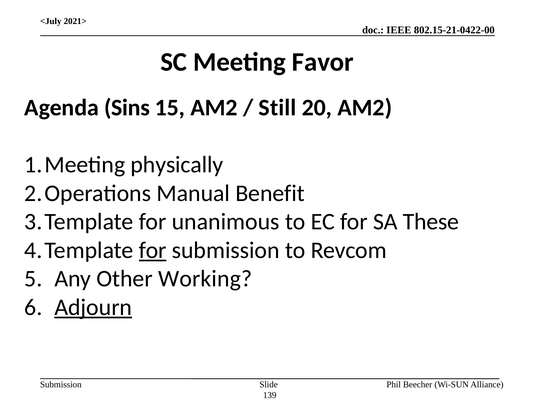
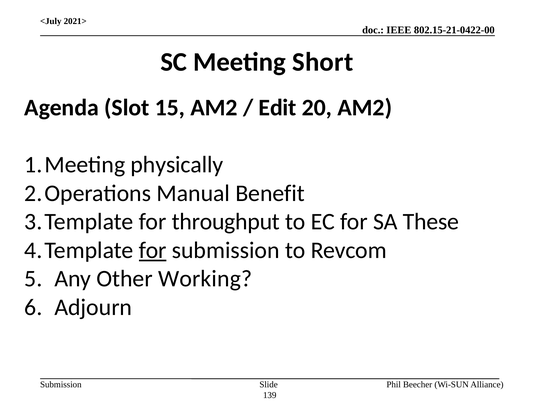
Favor: Favor -> Short (323, 62)
Sins: Sins -> Slot (127, 108)
Still: Still -> Edit (278, 108)
unanimous: unanimous -> throughput (226, 222)
Adjourn underline: present -> none (93, 308)
